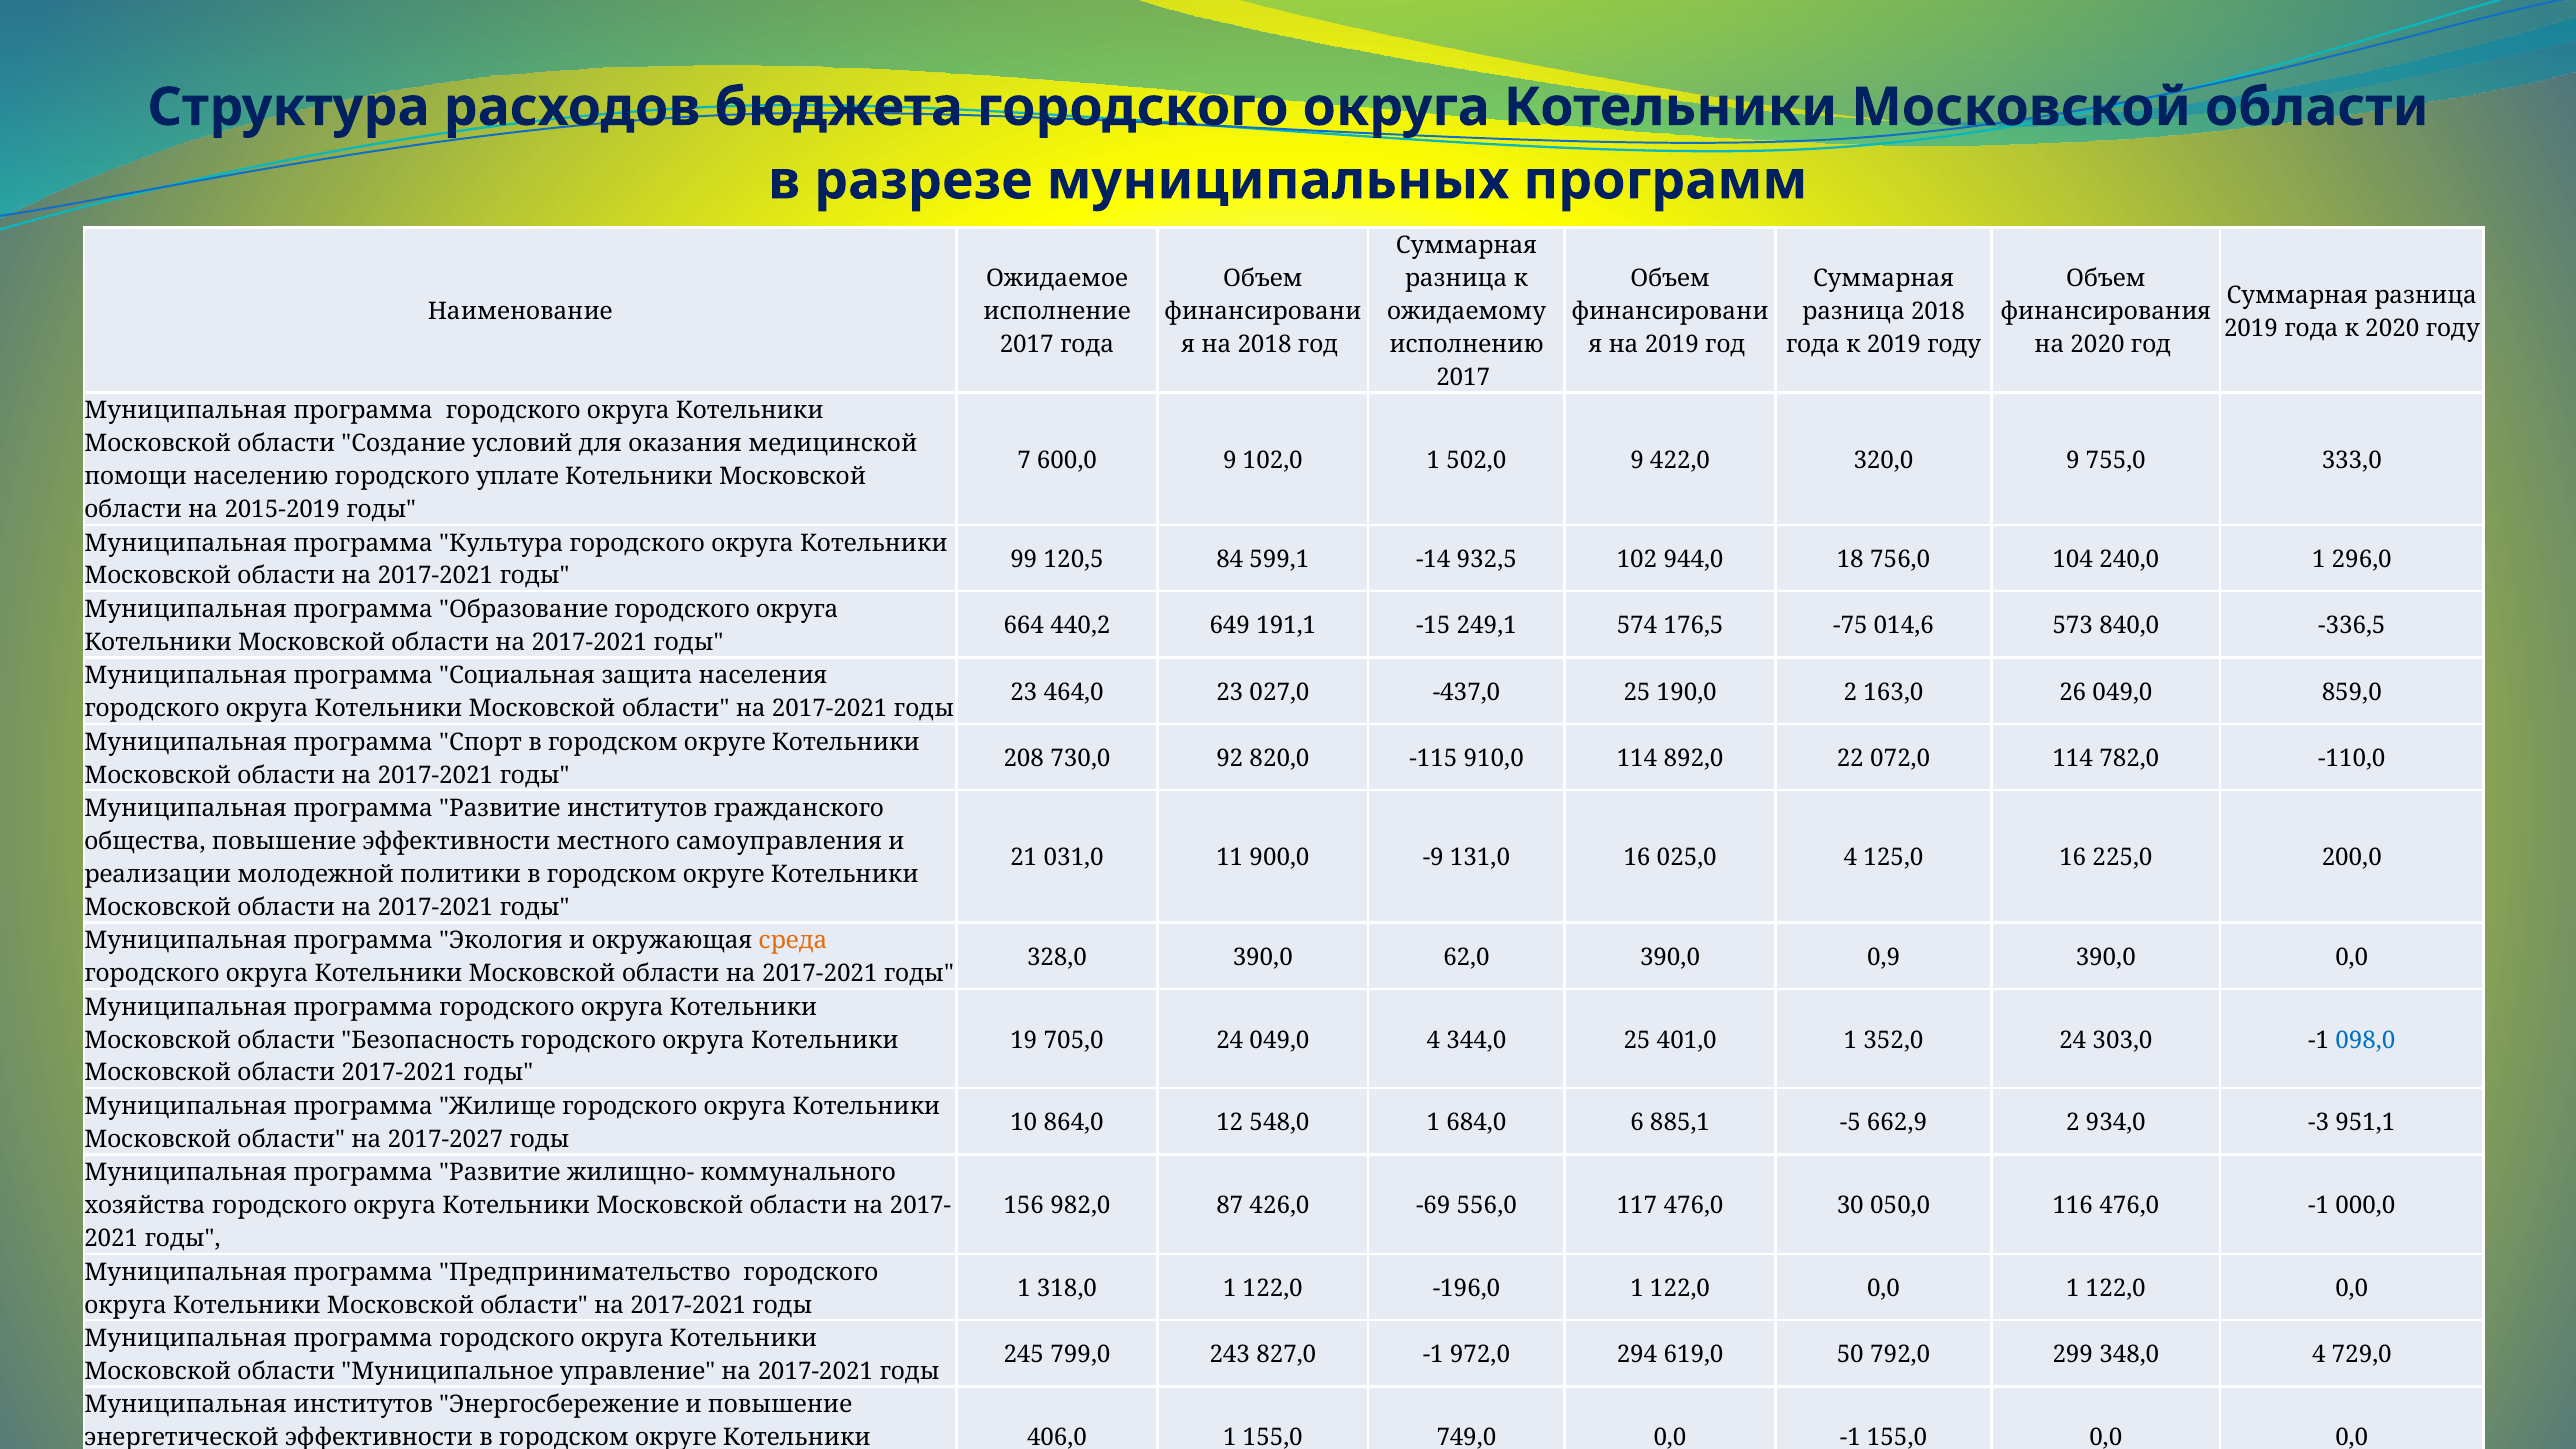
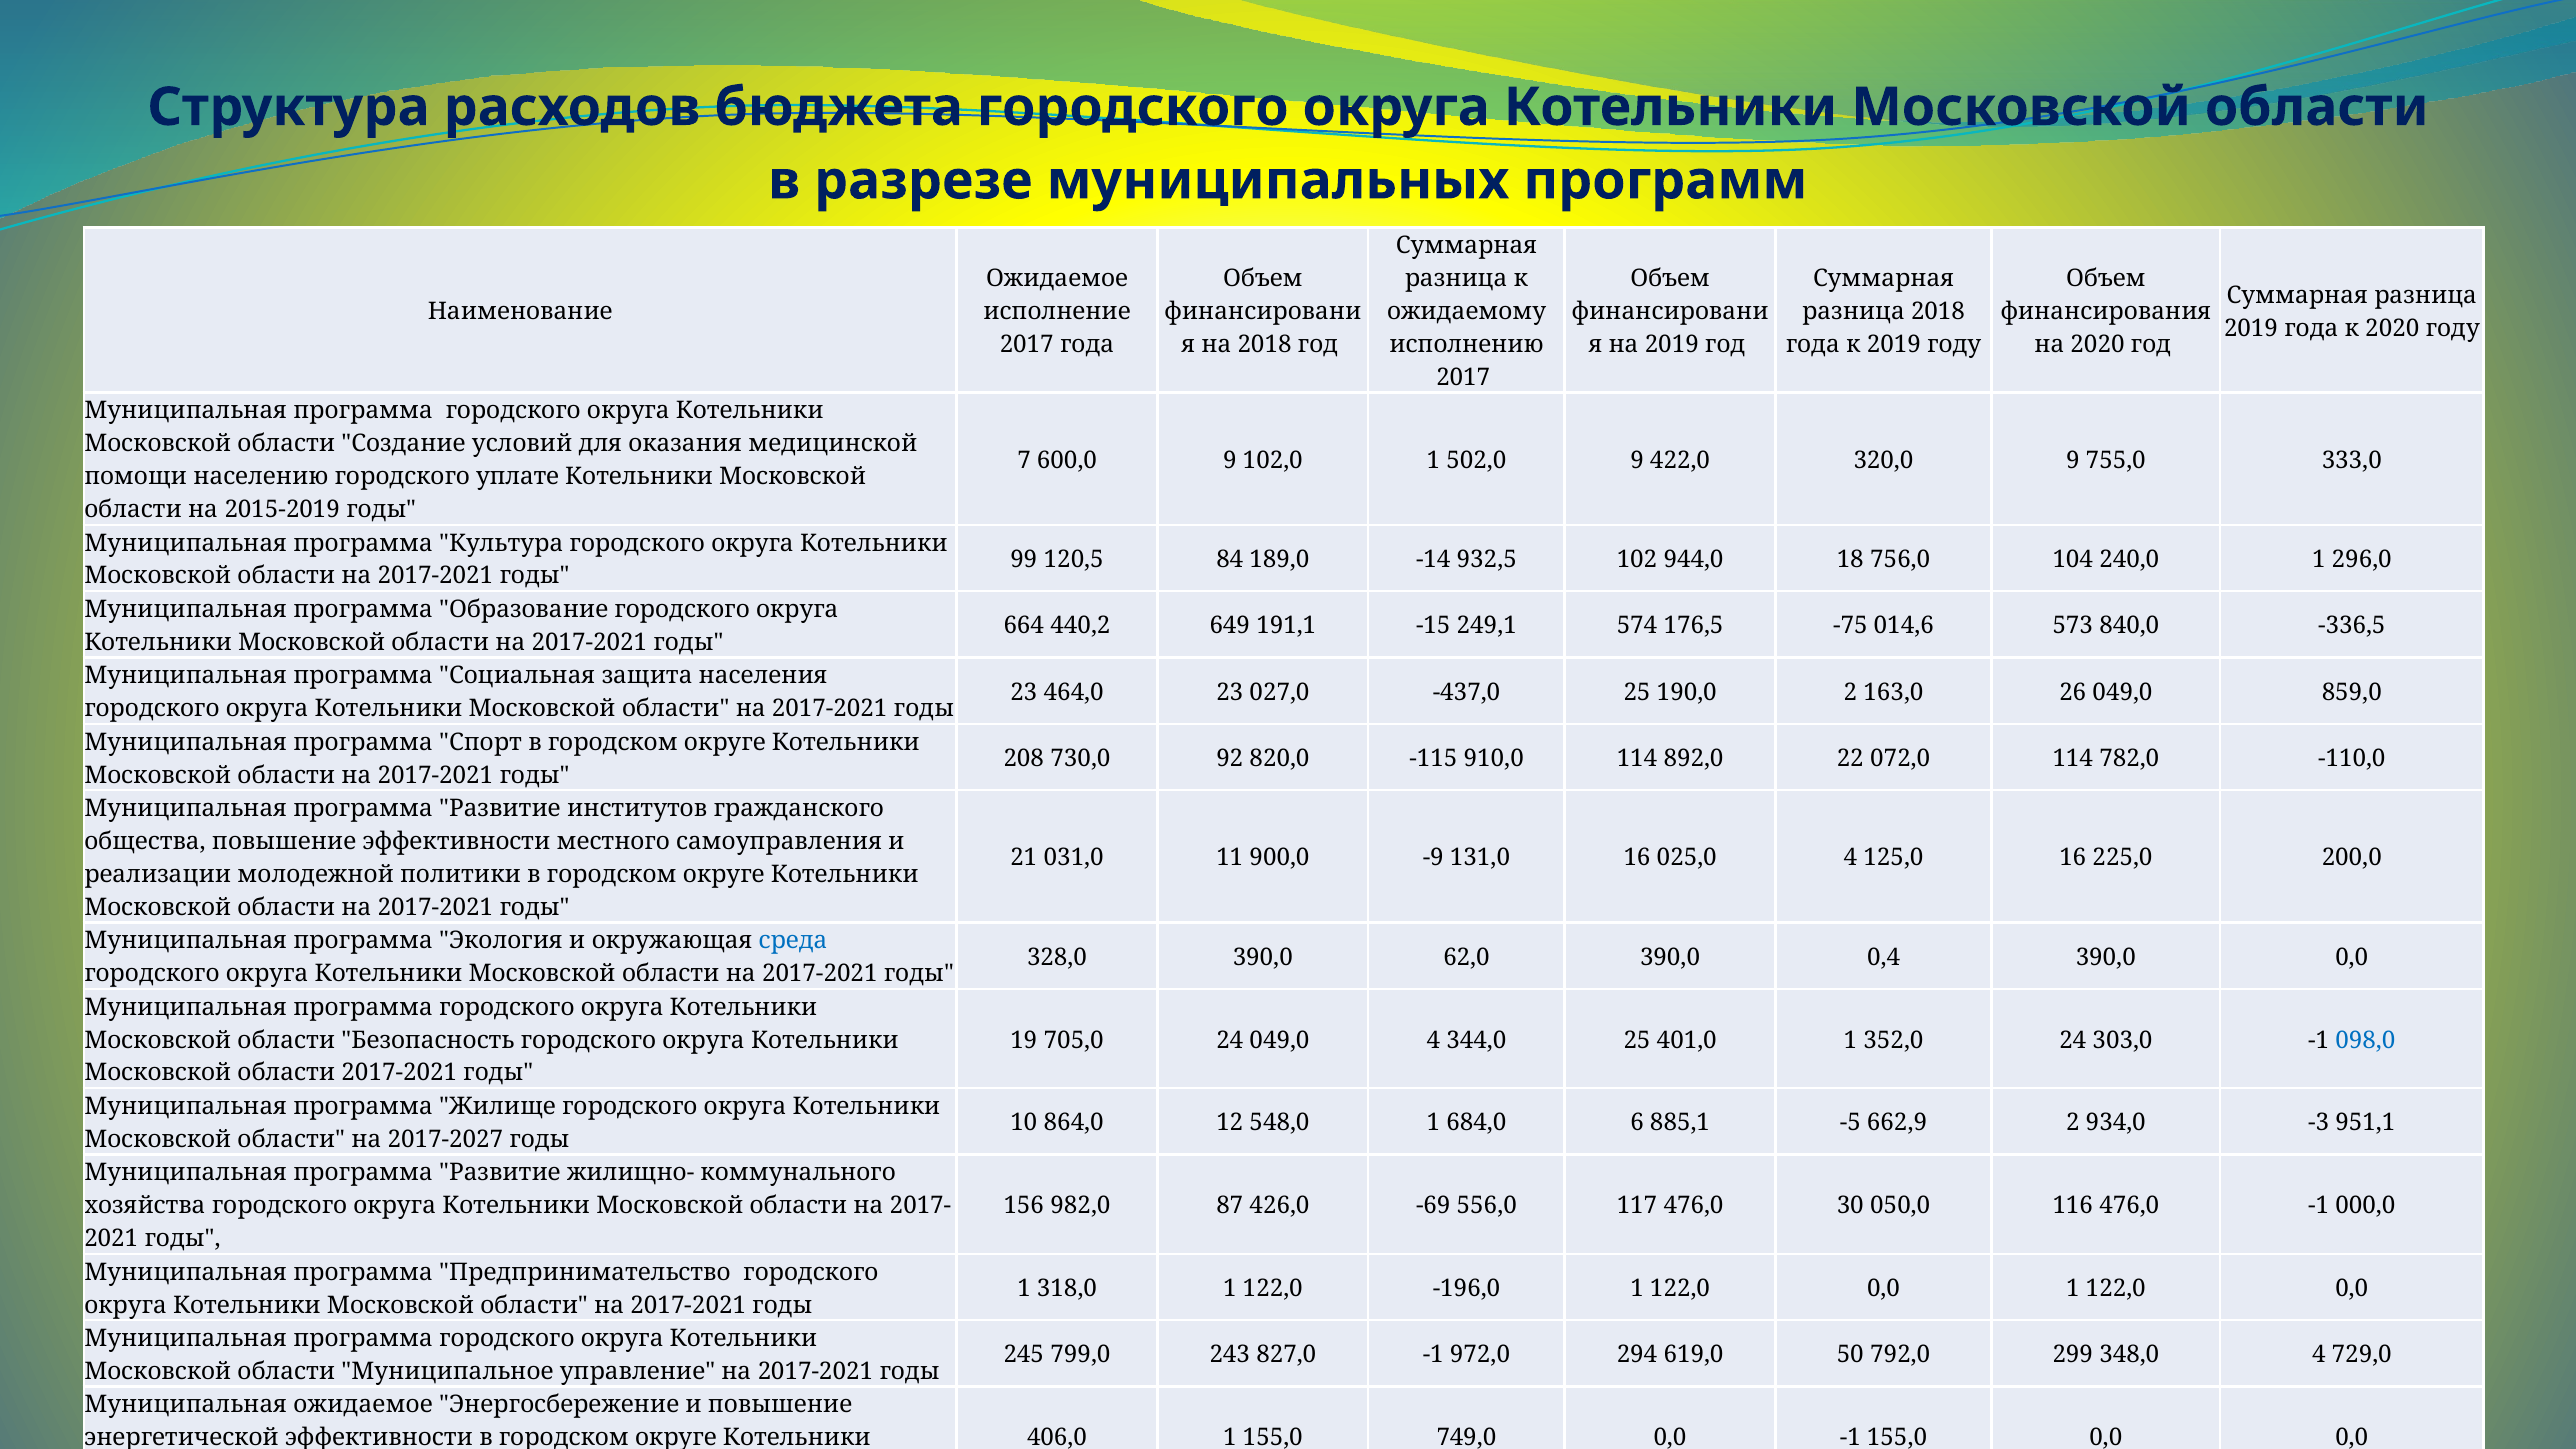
599,1: 599,1 -> 189,0 (1279, 560)
среда colour: orange -> blue (793, 941)
0,9: 0,9 -> 0,4 (1884, 957)
Муниципальная институтов: институтов -> ожидаемое (363, 1405)
